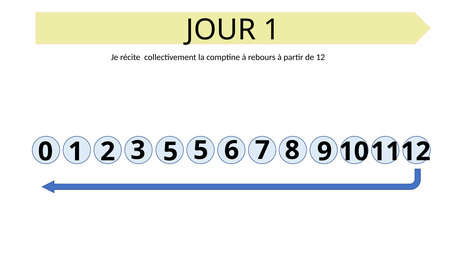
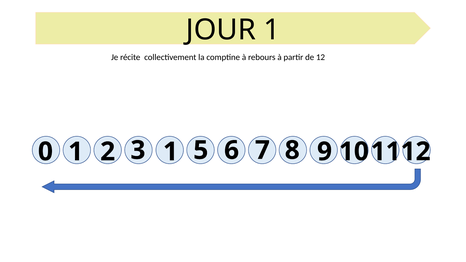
3 5: 5 -> 1 (171, 152)
